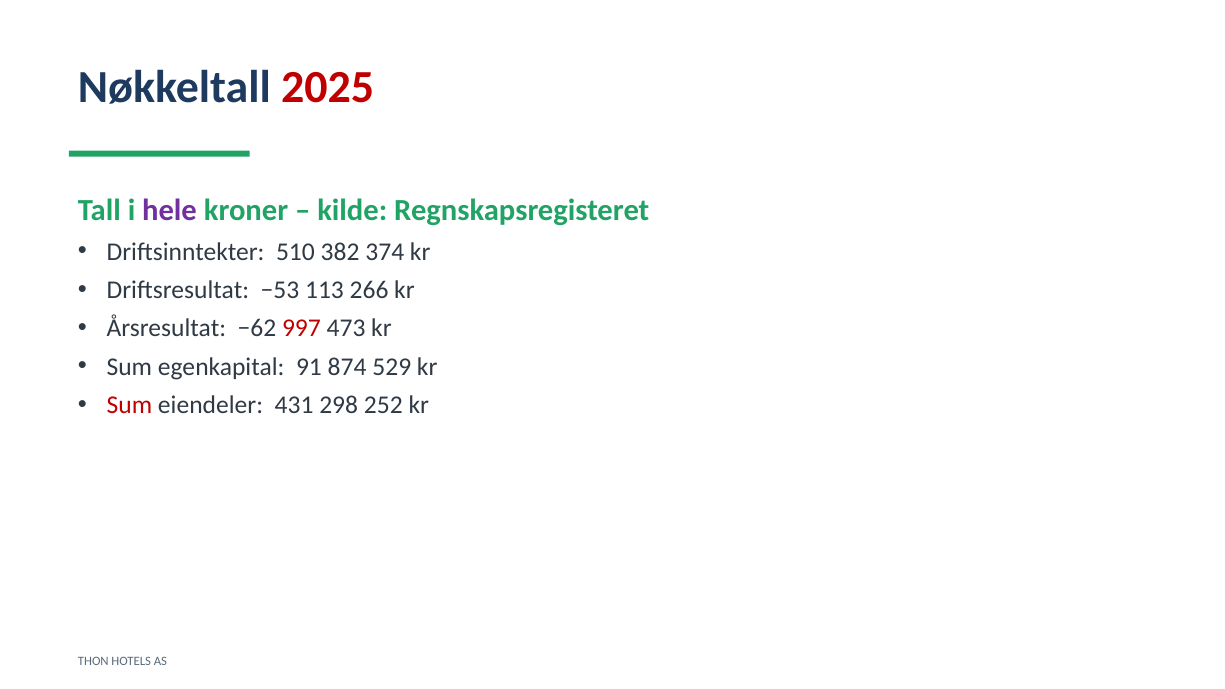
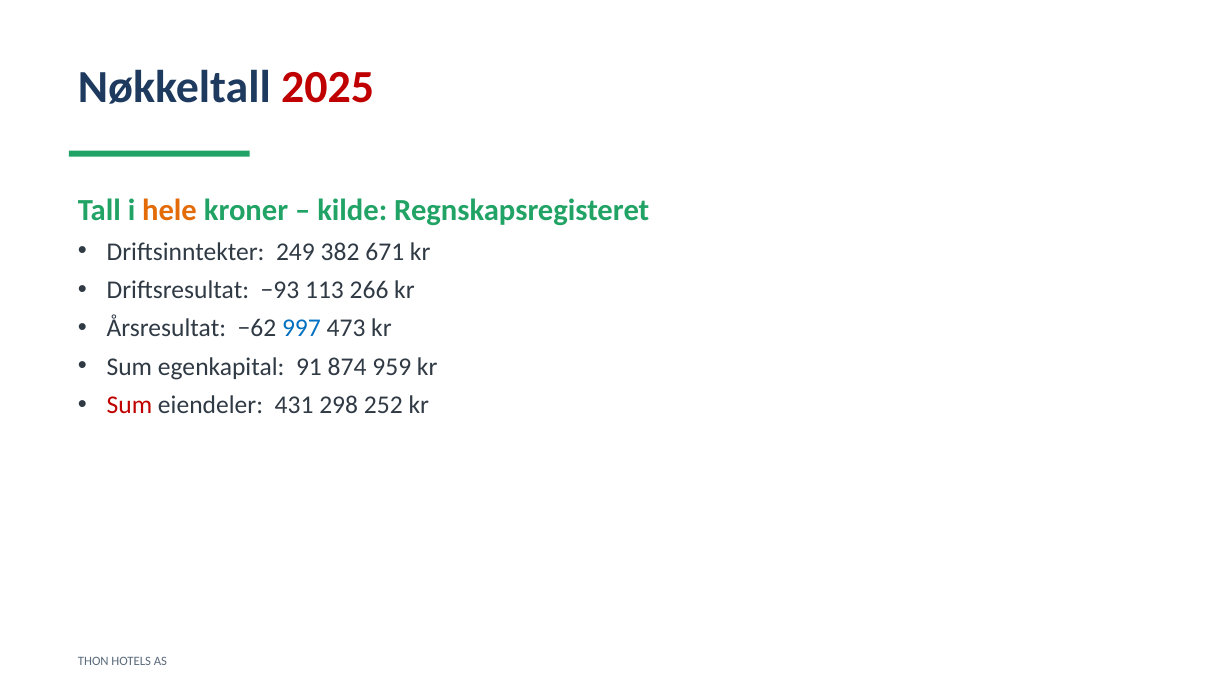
hele colour: purple -> orange (170, 211)
510: 510 -> 249 (295, 252)
374: 374 -> 671 (385, 252)
−53: −53 -> −93 (280, 290)
997 colour: red -> blue (301, 329)
529: 529 -> 959 (392, 367)
